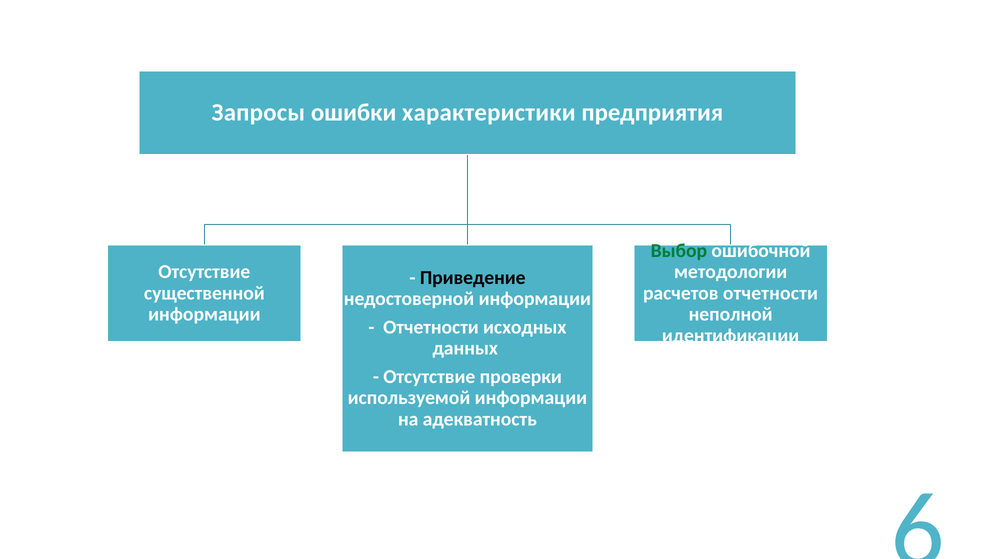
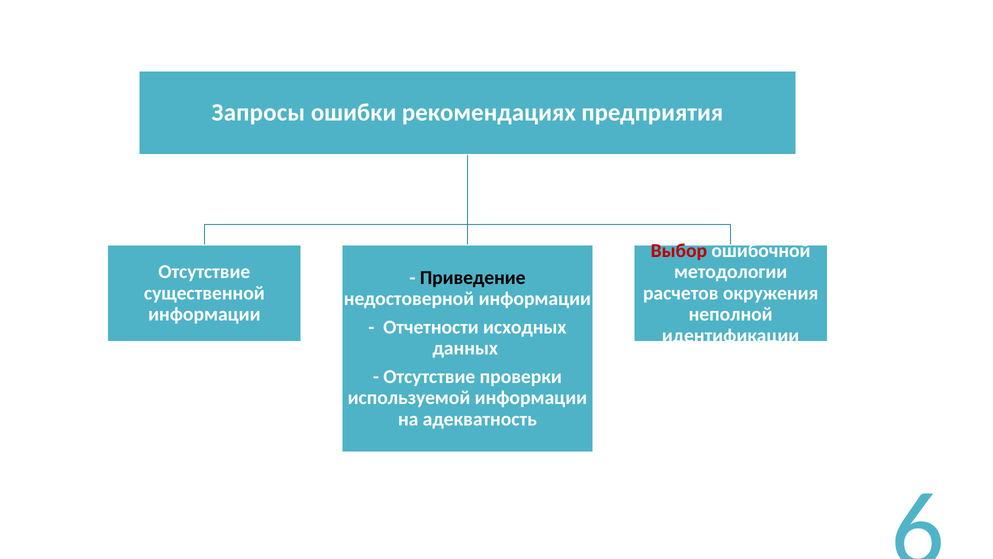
характеристики: характеристики -> рекомендациях (489, 112)
Выбор colour: green -> red (679, 250)
расчетов отчетности: отчетности -> окружения (771, 293)
